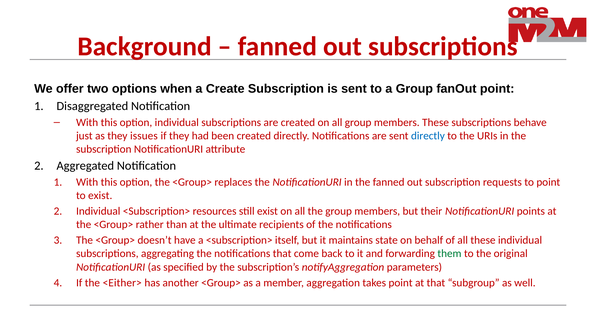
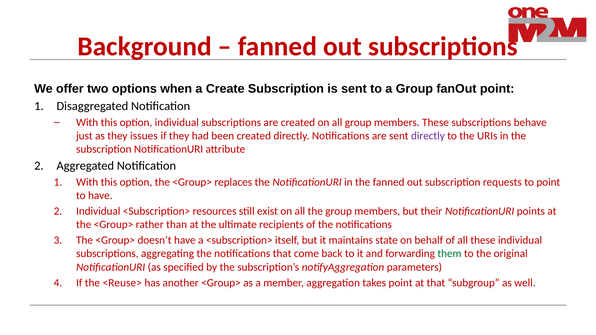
directly colour: blue -> purple (428, 136)
to exist: exist -> have (100, 196)
<Either>: <Either> -> <Reuse> (122, 283)
